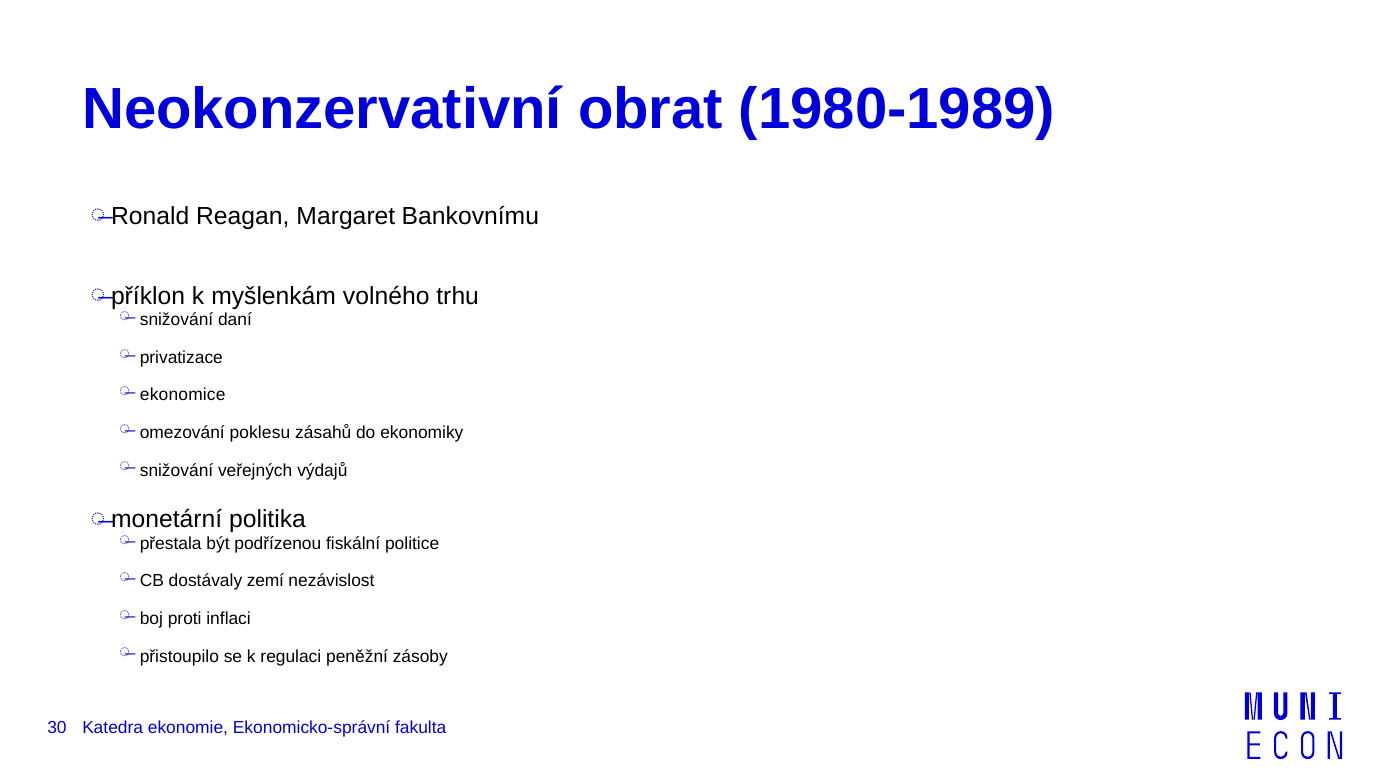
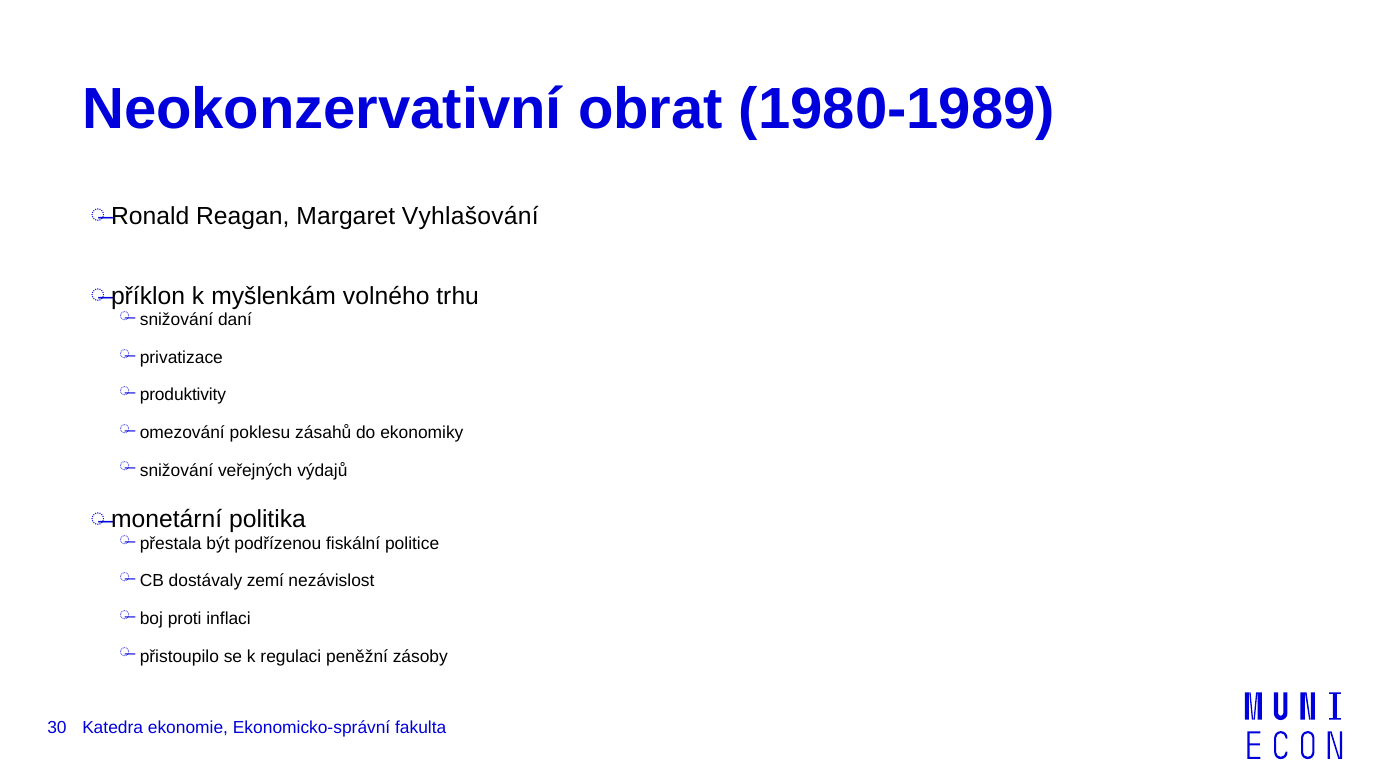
Bankovnímu: Bankovnímu -> Vyhlašování (470, 216)
ekonomice: ekonomice -> produktivity (183, 395)
